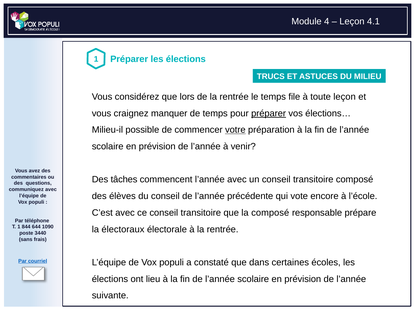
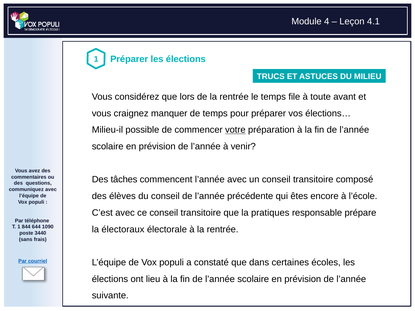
toute leçon: leçon -> avant (345, 97)
préparer underline: present -> none (269, 113)
vote: vote -> êtes (299, 196)
la composé: composé -> pratiques (270, 213)
